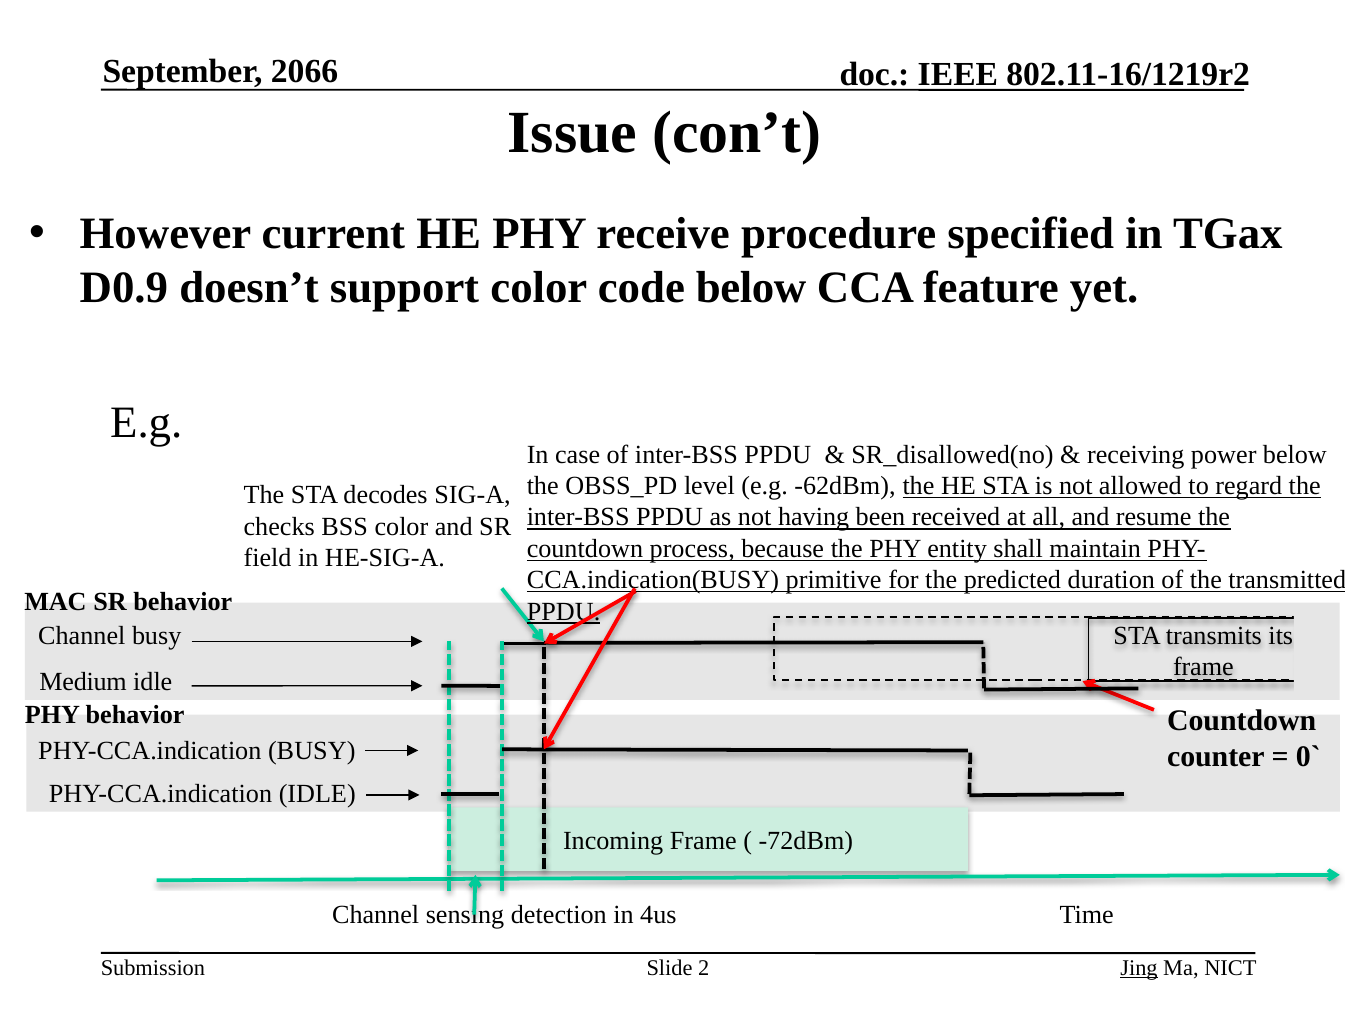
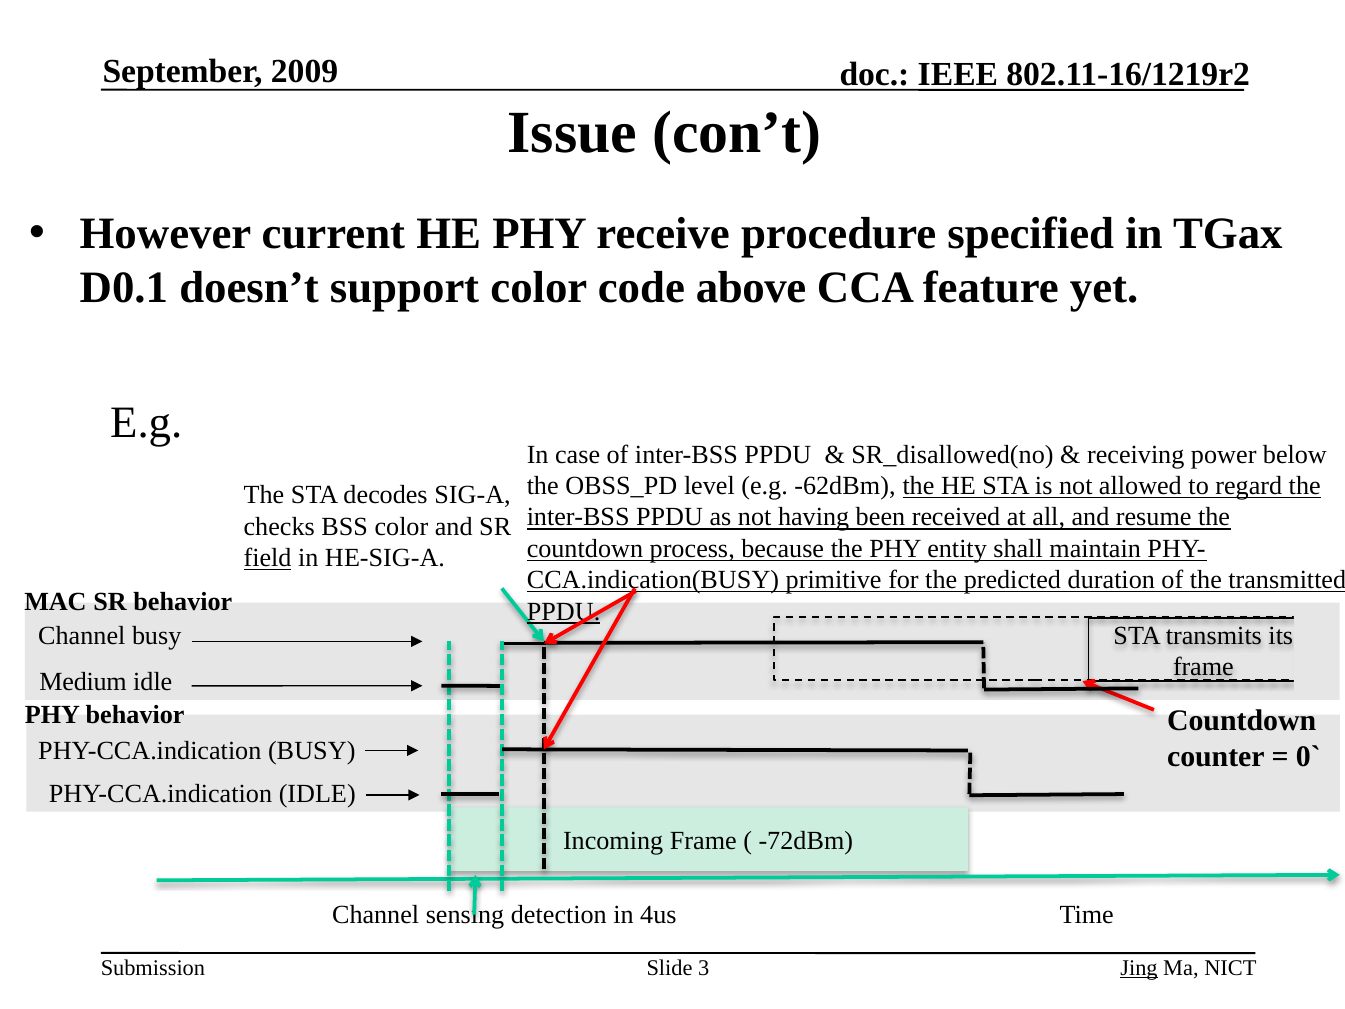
2066: 2066 -> 2009 (305, 71)
D0.9: D0.9 -> D0.1 (124, 288)
code below: below -> above (751, 288)
field underline: none -> present (268, 558)
2: 2 -> 3 (704, 967)
